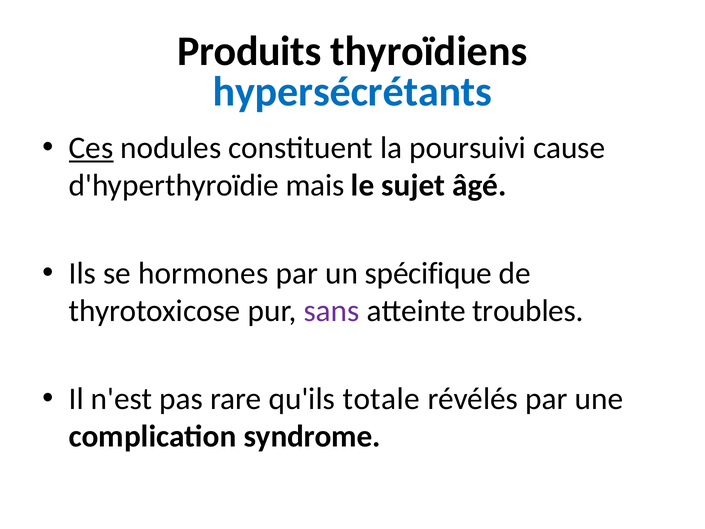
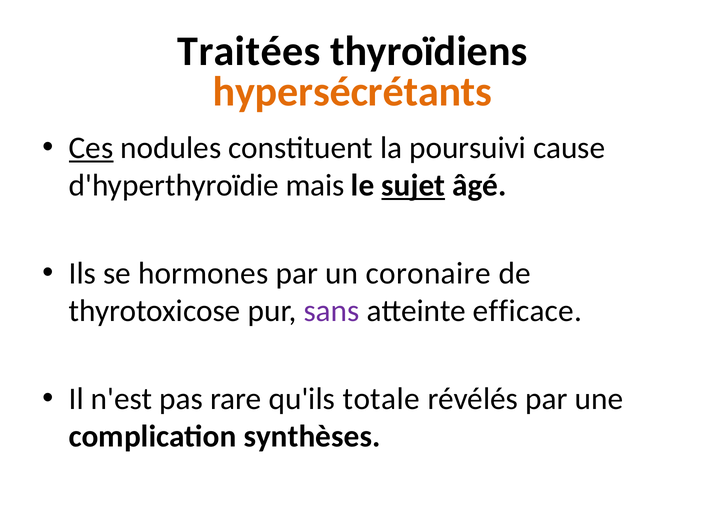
Produits: Produits -> Traitées (249, 51)
hypersécrétants colour: blue -> orange (352, 92)
sujet underline: none -> present (413, 186)
spécifique: spécifique -> coronaire (428, 273)
troubles: troubles -> efficace (528, 311)
syndrome: syndrome -> synthèses (312, 436)
